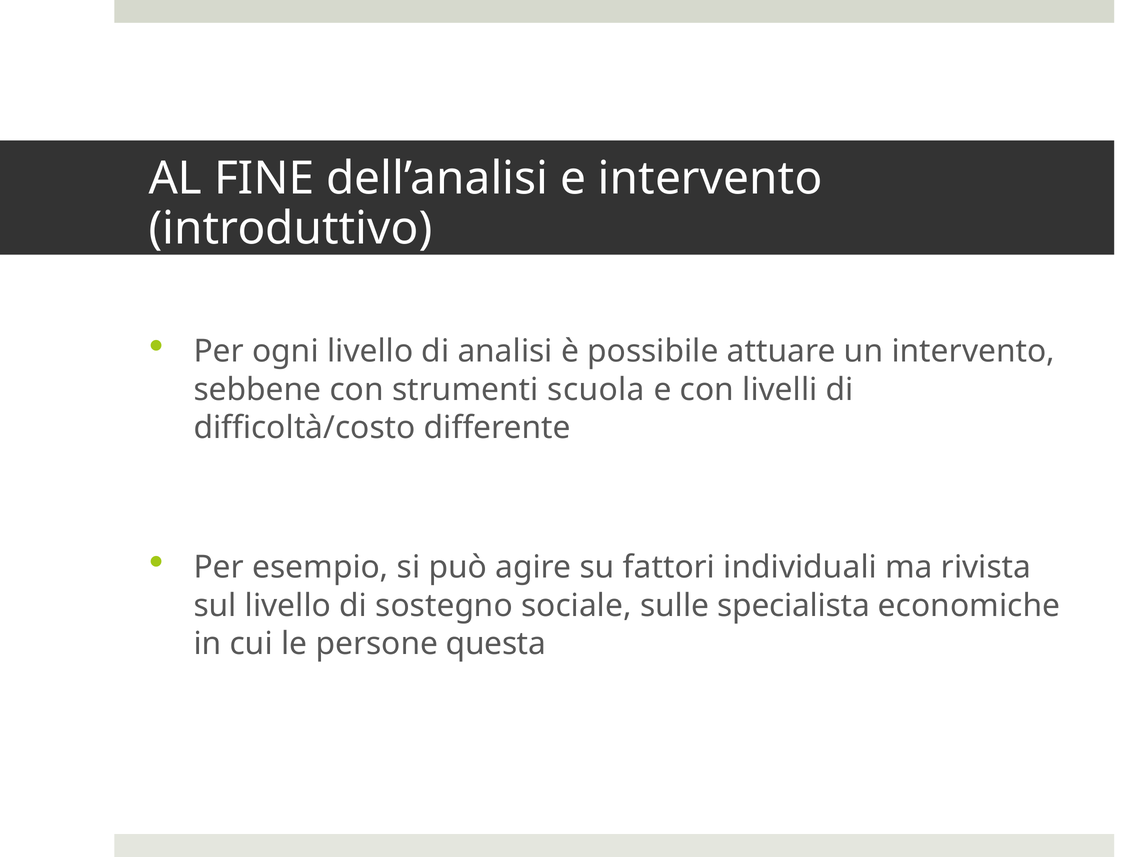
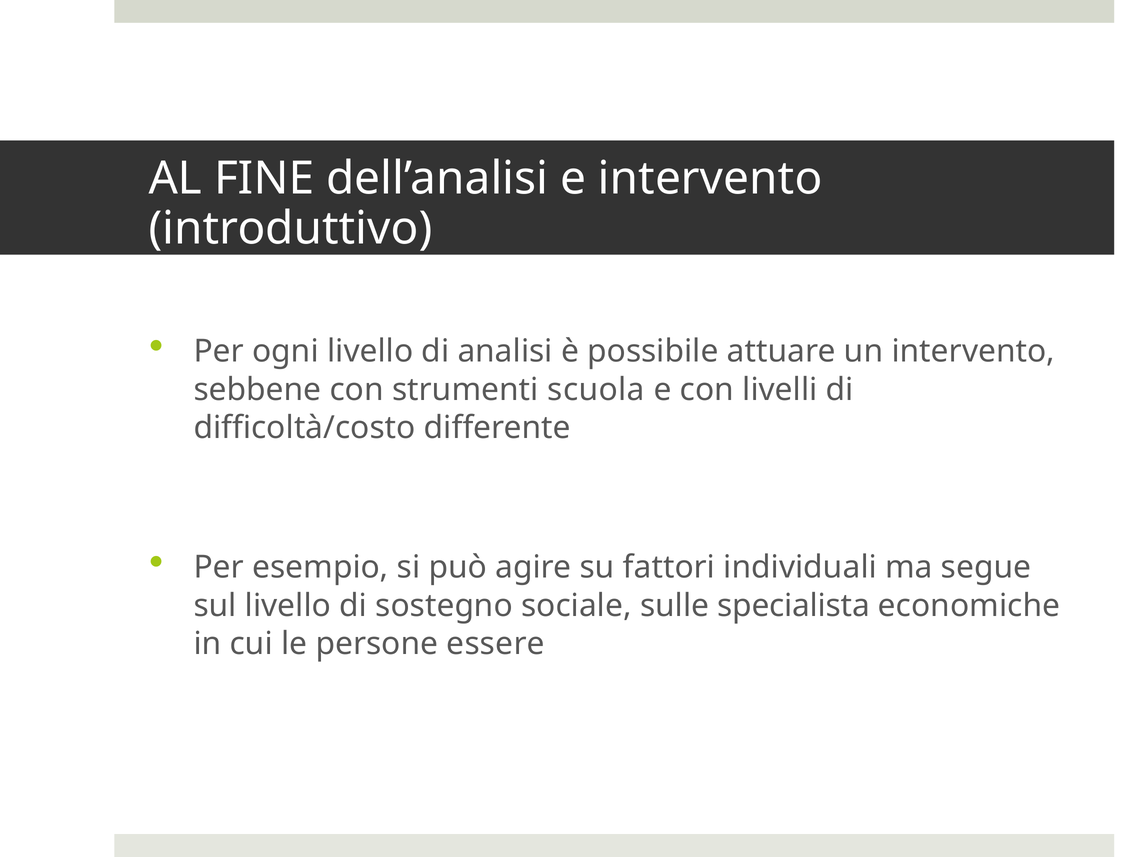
rivista: rivista -> segue (986, 568)
questa: questa -> essere (496, 644)
